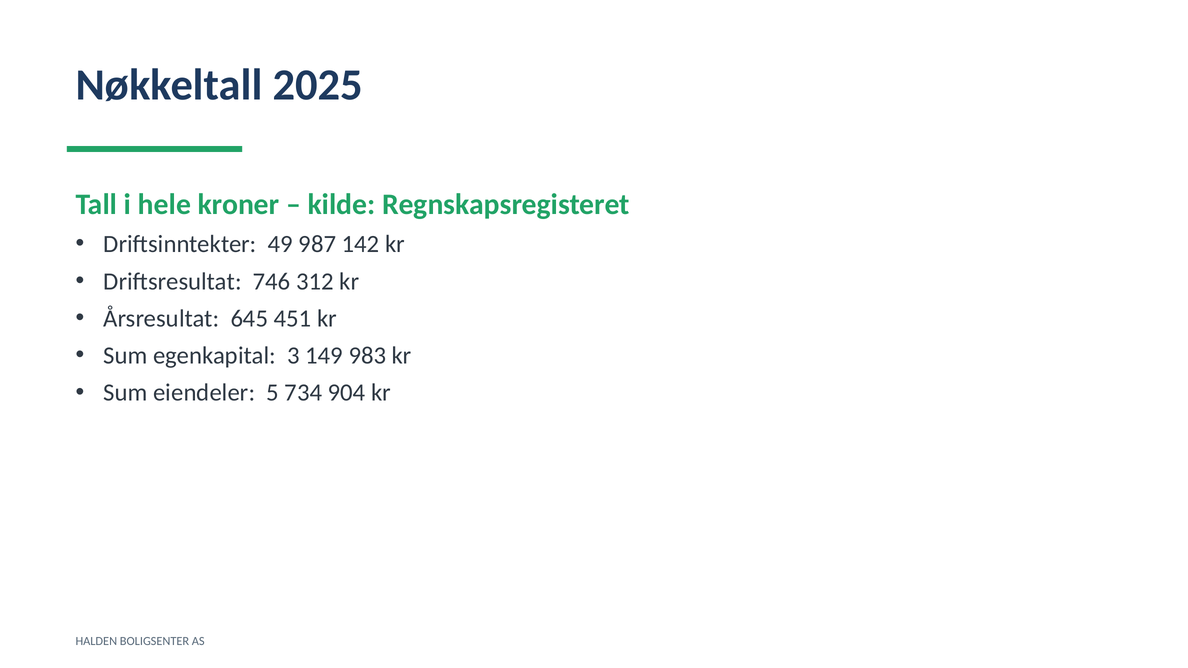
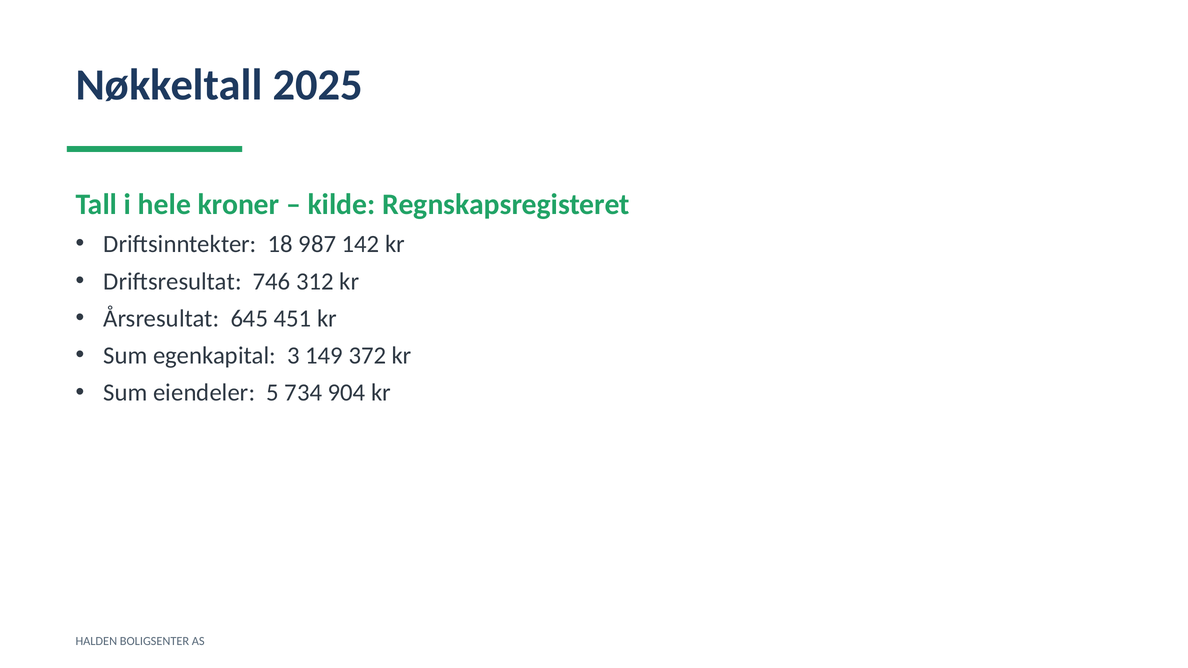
49: 49 -> 18 (280, 244)
983: 983 -> 372 (367, 356)
